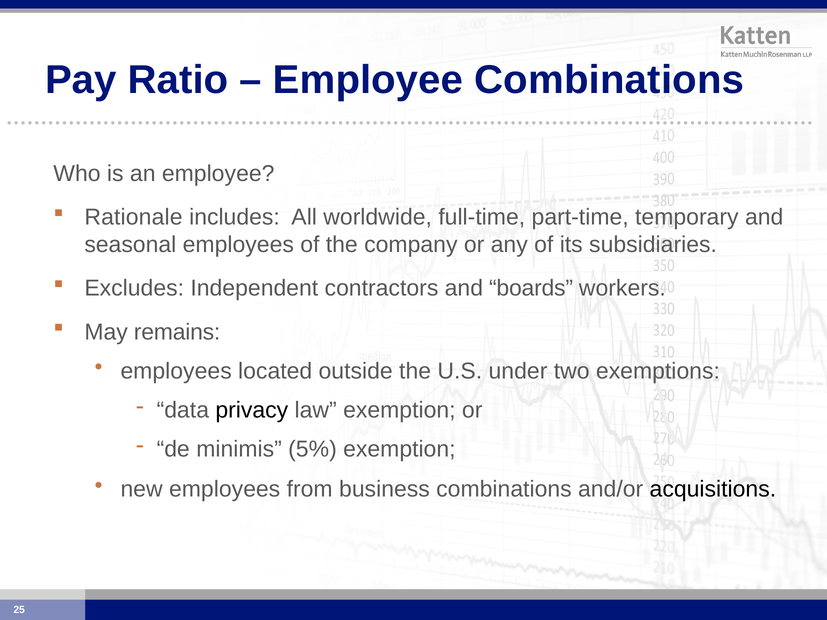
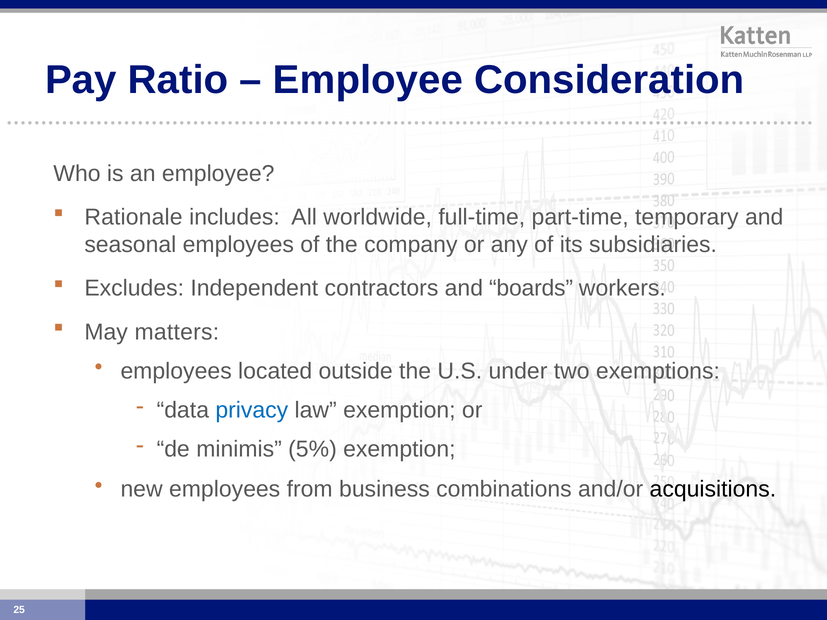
Employee Combinations: Combinations -> Consideration (609, 80)
remains: remains -> matters (177, 332)
privacy colour: black -> blue (252, 410)
